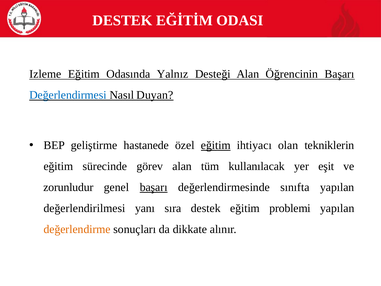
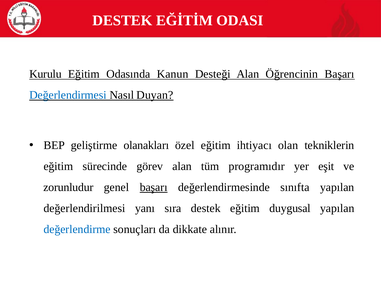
Izleme: Izleme -> Kurulu (45, 74)
Yalnız: Yalnız -> Kanun (173, 74)
hastanede: hastanede -> olanakları (146, 145)
eğitim underline: present -> none (216, 145)
kullanılacak: kullanılacak -> programıdır (257, 166)
problemi: problemi -> duygusal (290, 208)
değerlendirme colour: orange -> blue (77, 229)
